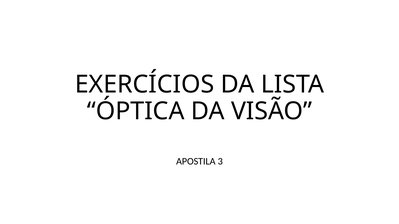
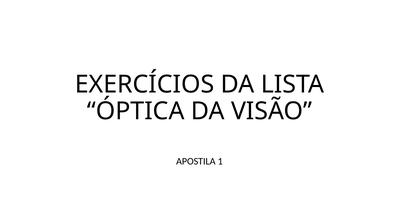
3: 3 -> 1 (220, 162)
